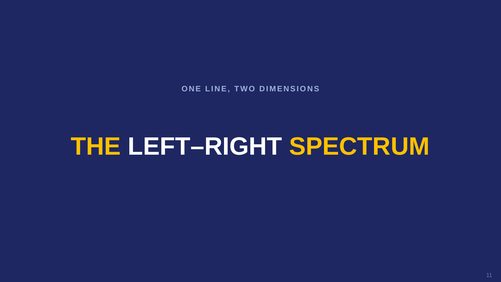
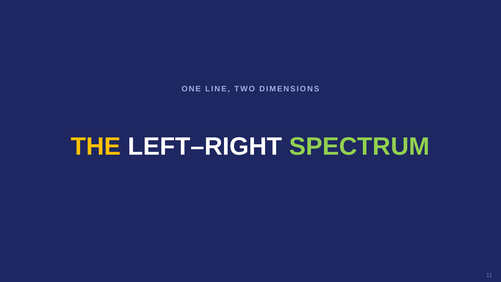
SPECTRUM colour: yellow -> light green (359, 146)
